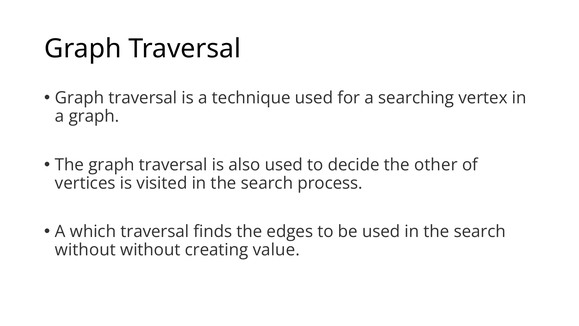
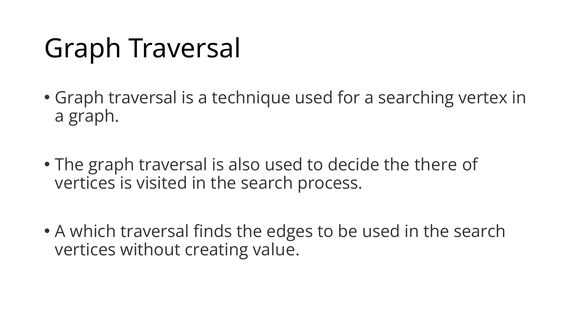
other: other -> there (436, 165)
without: without -> vertices (85, 250)
